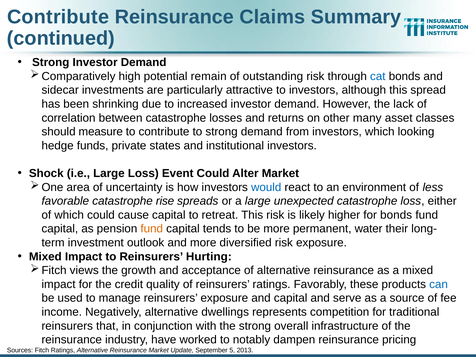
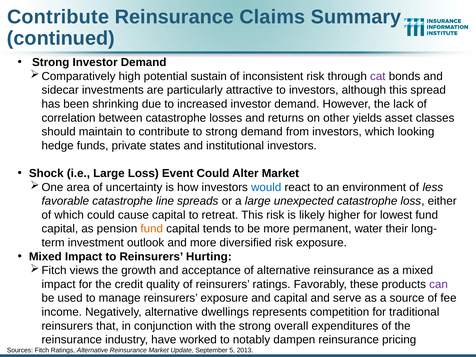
remain: remain -> sustain (209, 76)
outstanding: outstanding -> inconsistent (273, 76)
cat colour: blue -> purple (378, 76)
many: many -> yields (367, 118)
measure: measure -> maintain (101, 132)
rise: rise -> line (165, 201)
for bonds: bonds -> lowest (396, 215)
can colour: blue -> purple (439, 284)
infrastructure: infrastructure -> expenditures (345, 326)
